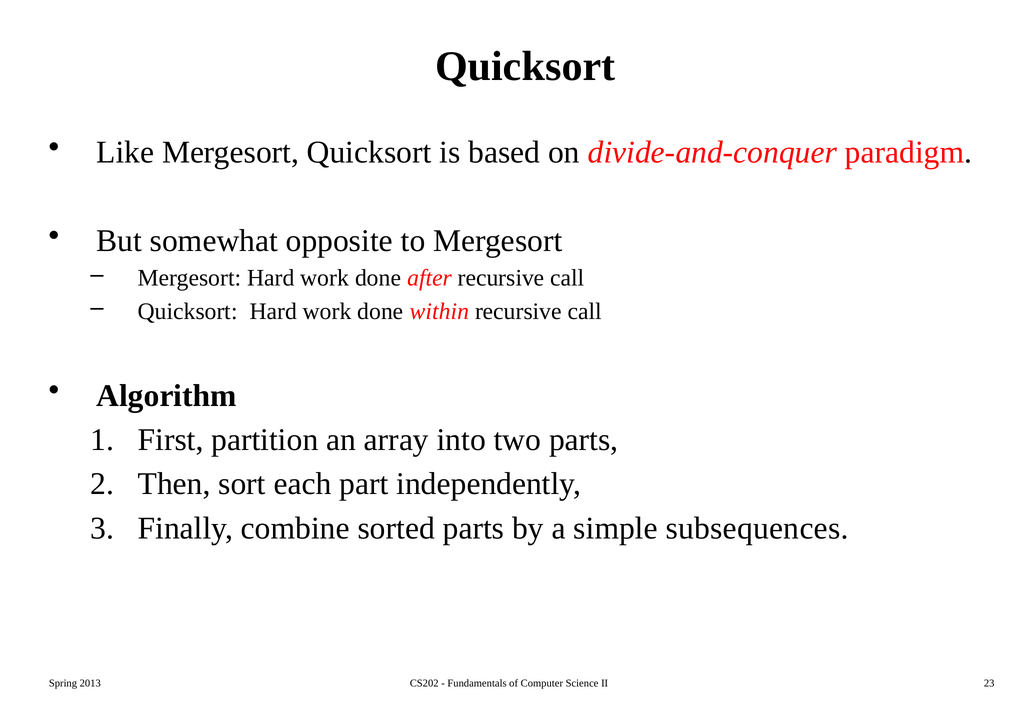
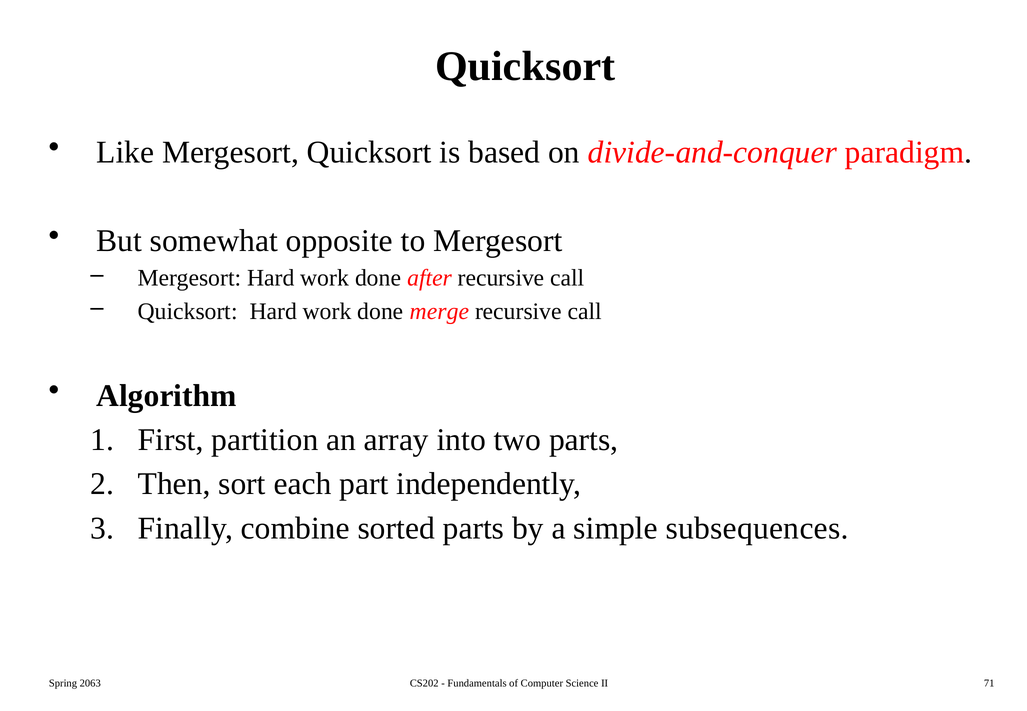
within: within -> merge (439, 311)
2013: 2013 -> 2063 (90, 683)
23: 23 -> 71 (989, 683)
